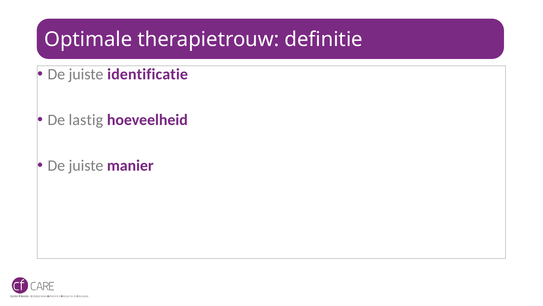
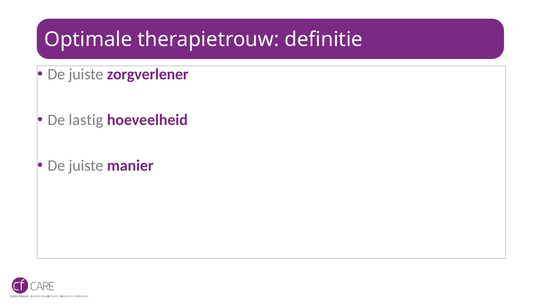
identificatie: identificatie -> zorgverlener (148, 74)
